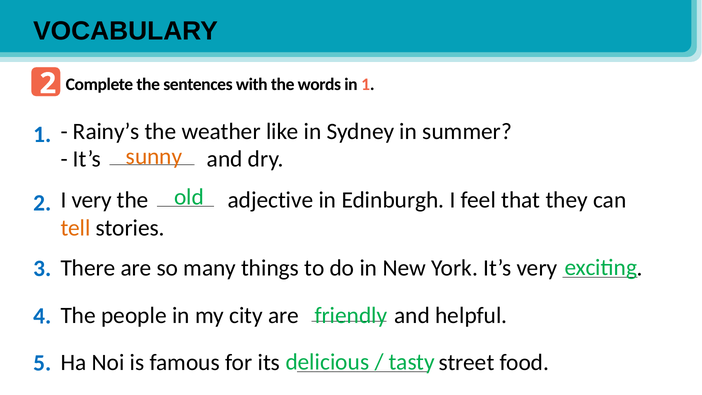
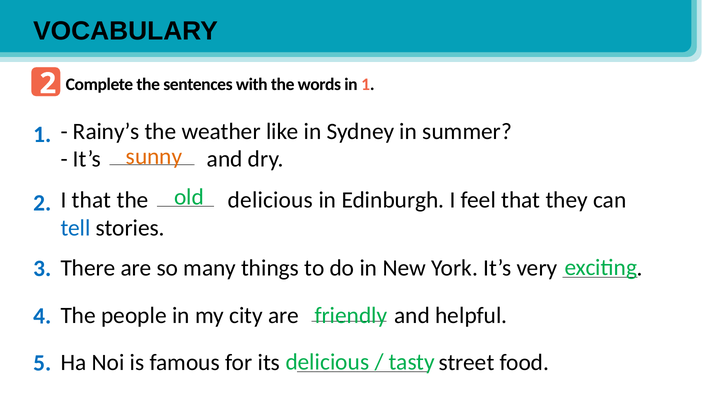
I very: very -> that (91, 200)
the adjective: adjective -> delicious (270, 200)
tell colour: orange -> blue (76, 228)
